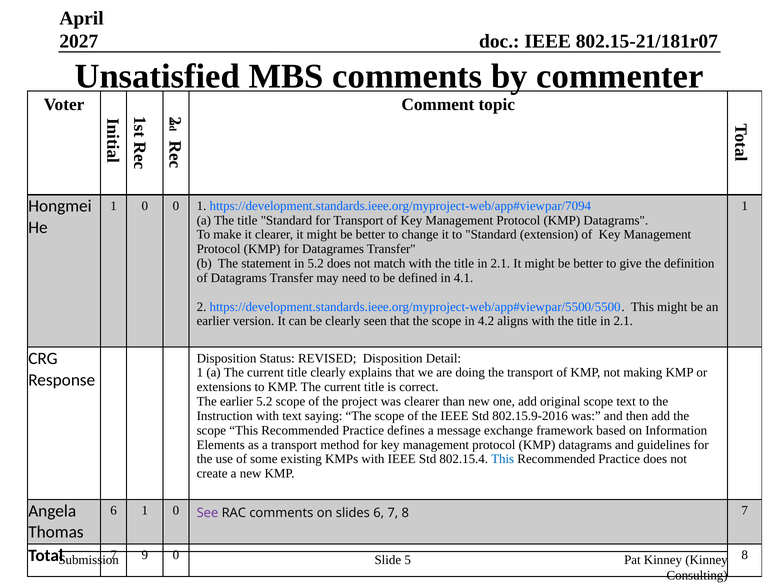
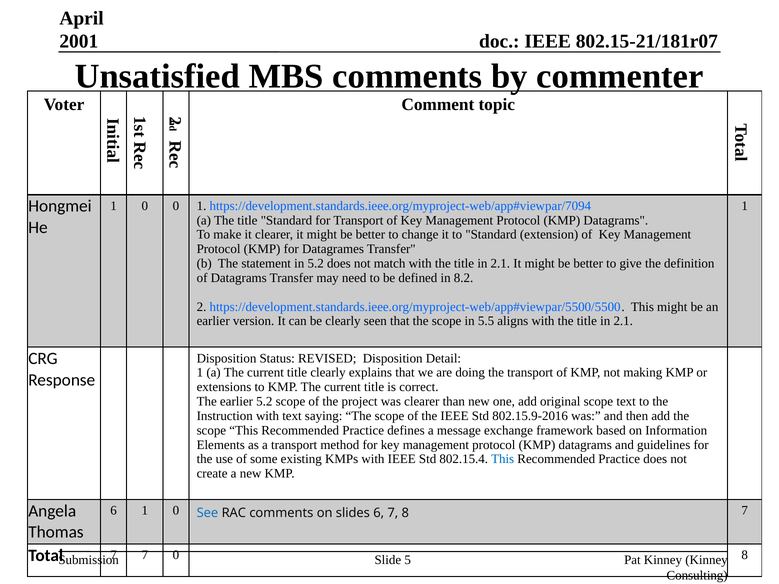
2027: 2027 -> 2001 (79, 42)
4.1: 4.1 -> 8.2 (464, 278)
4.2: 4.2 -> 5.5 (486, 321)
See colour: purple -> blue (207, 513)
9: 9 -> 7 (145, 555)
